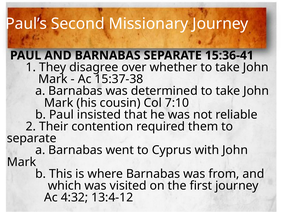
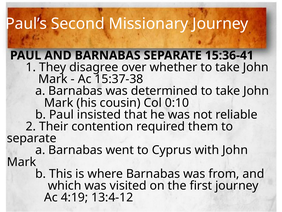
7:10: 7:10 -> 0:10 (177, 103)
4:32: 4:32 -> 4:19 (75, 197)
